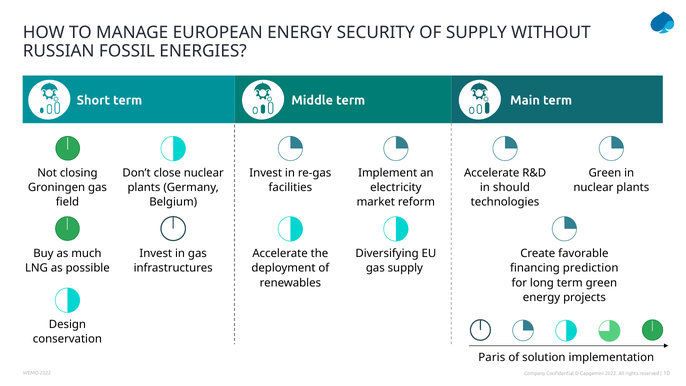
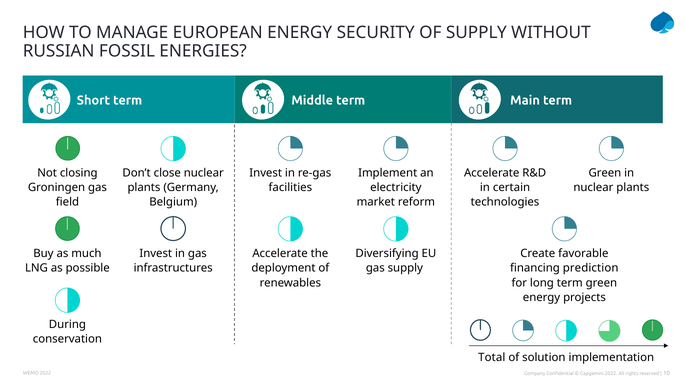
should: should -> certain (512, 187)
Design: Design -> During (67, 324)
Paris: Paris -> Total (492, 357)
